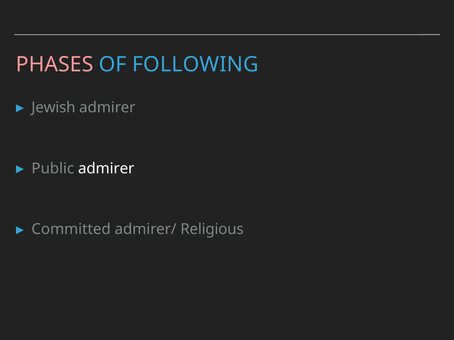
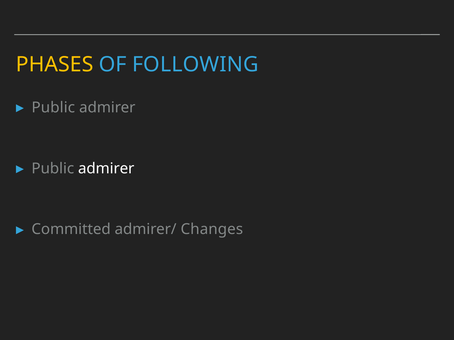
PHASES colour: pink -> yellow (55, 65)
Jewish: Jewish -> Public (53, 108)
Religious: Religious -> Changes (212, 230)
